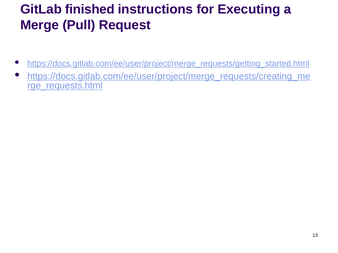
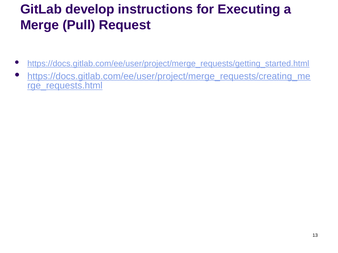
finished: finished -> develop (90, 9)
